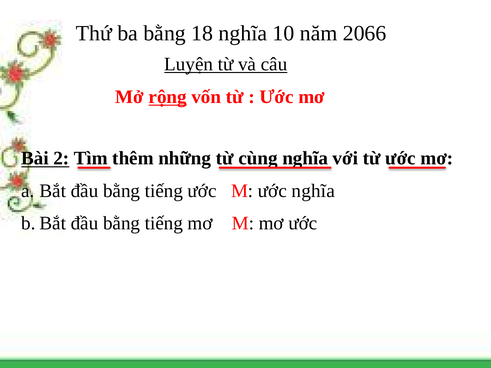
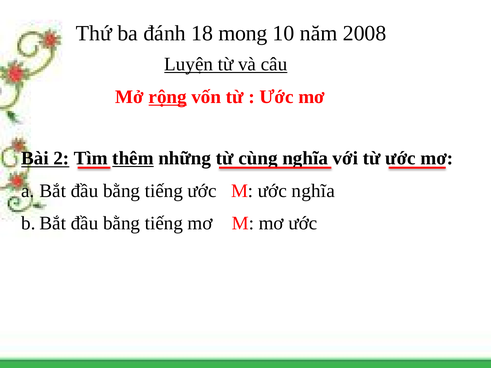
ba bằng: bằng -> đánh (165, 33)
18 nghĩa: nghĩa -> mong (243, 33)
2066: 2066 -> 2008 (365, 33)
thêm underline: none -> present (133, 158)
